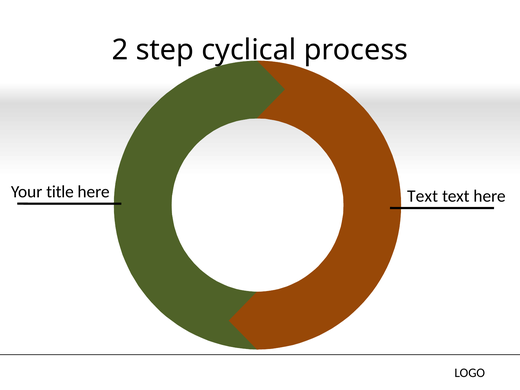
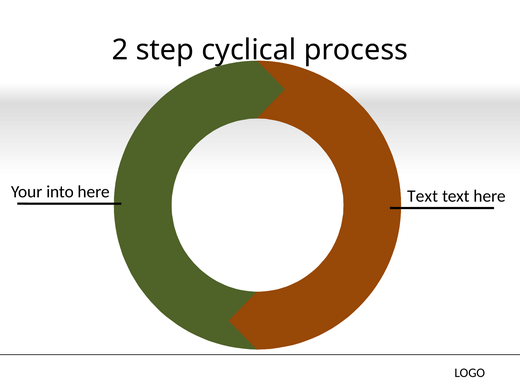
title: title -> into (60, 192)
